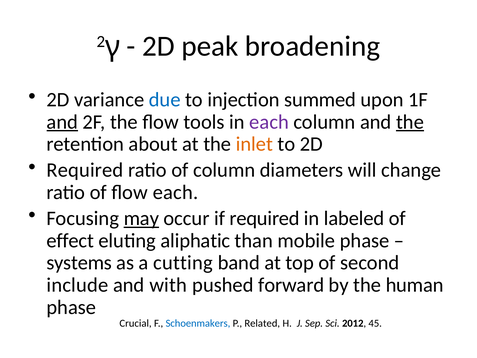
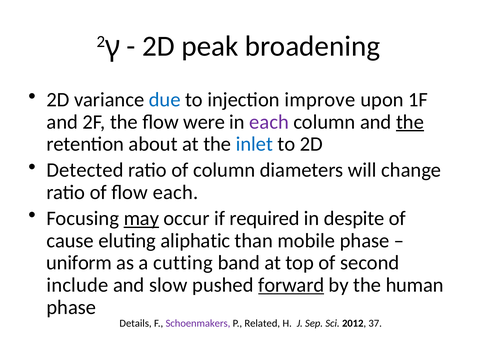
summed: summed -> improve (320, 100)
and underline: present -> none (62, 122)
tools: tools -> were (204, 122)
inlet colour: orange -> blue (254, 144)
Required: Required -> Detected (85, 170)
labeled: labeled -> despite (354, 218)
effect: effect -> cause (70, 240)
systems: systems -> uniform (79, 263)
with: with -> slow (168, 285)
forward underline: none -> present (291, 285)
Crucial: Crucial -> Details (136, 323)
Schoenmakers colour: blue -> purple (198, 323)
45: 45 -> 37 (375, 323)
